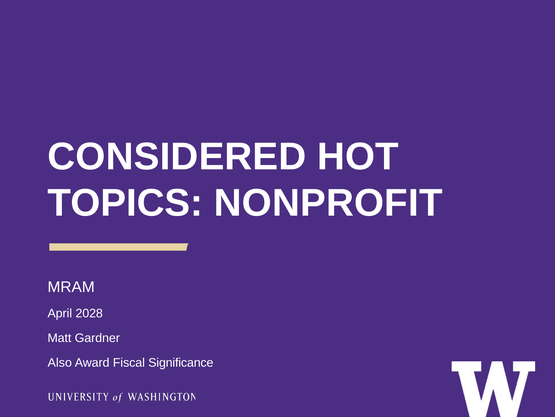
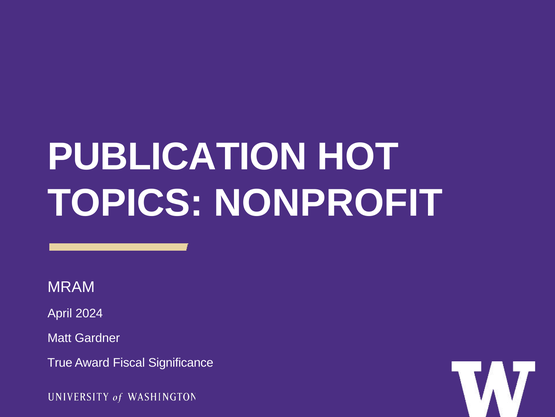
CONSIDERED: CONSIDERED -> PUBLICATION (177, 156)
2028: 2028 -> 2024 (89, 313)
Also: Also -> True (60, 362)
